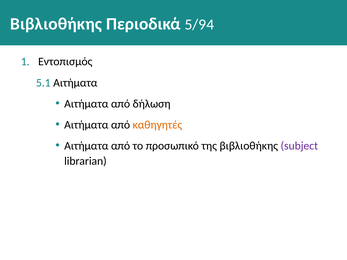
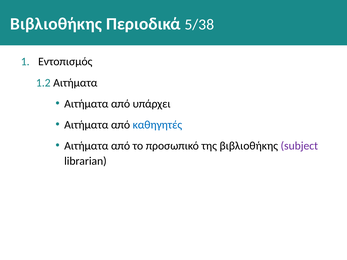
5/94: 5/94 -> 5/38 (199, 25)
5.1: 5.1 -> 1.2 (43, 83)
δήλωση: δήλωση -> υπάρχει (152, 104)
καθηγητές colour: orange -> blue (157, 125)
